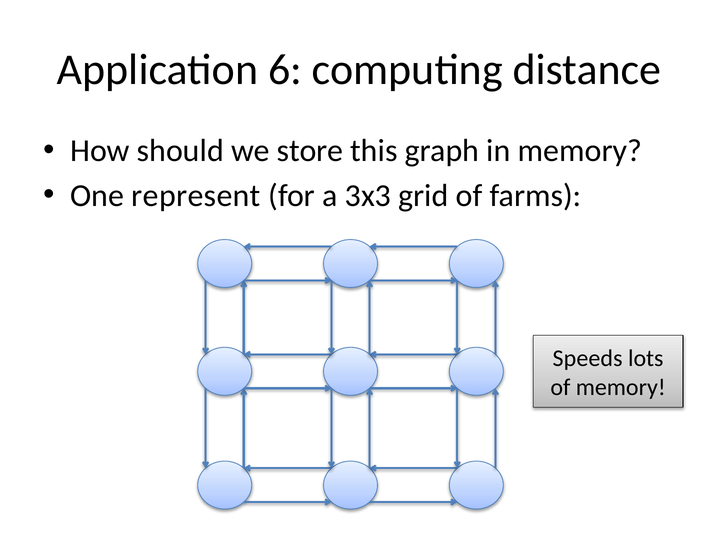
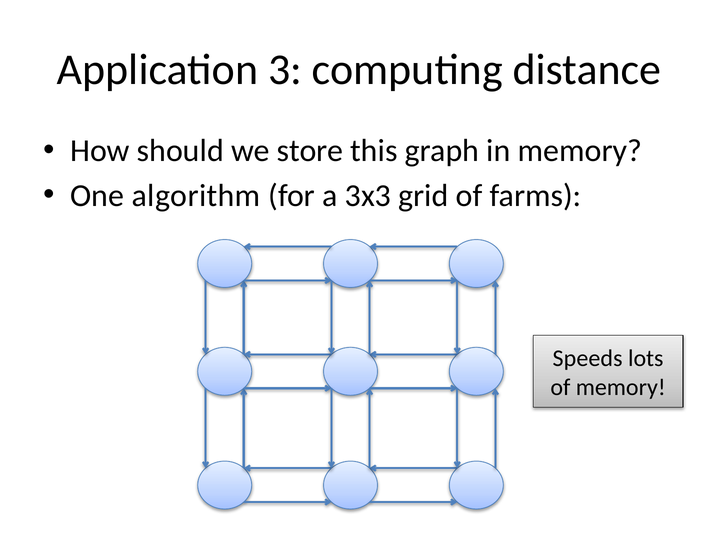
6: 6 -> 3 (285, 70)
represent: represent -> algorithm (196, 196)
